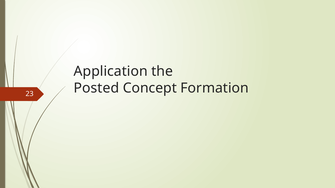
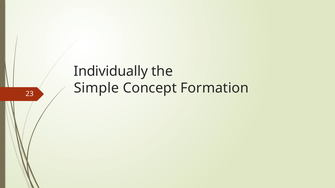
Application: Application -> Individually (111, 72)
Posted: Posted -> Simple (96, 88)
